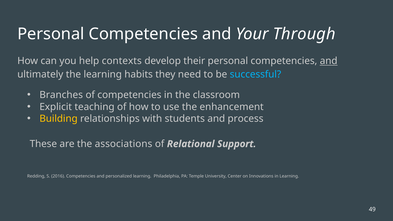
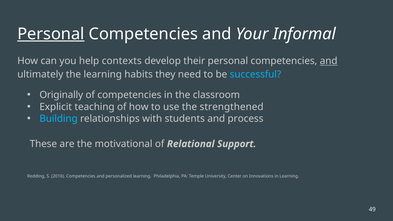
Personal underline: none -> present (51, 34)
Through: Through -> Informal (304, 34)
Branches: Branches -> Originally (61, 95)
enhancement: enhancement -> strengthened (232, 107)
Building colour: yellow -> light blue (59, 119)
associations: associations -> motivational (124, 144)
